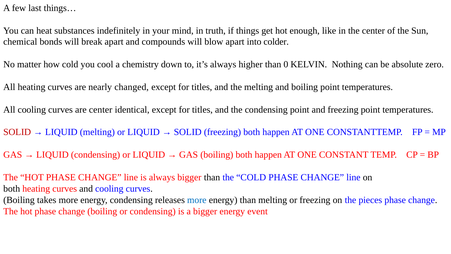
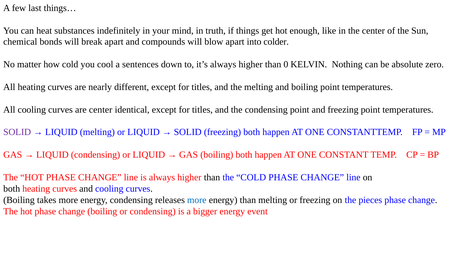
chemistry: chemistry -> sentences (140, 64)
changed: changed -> different (132, 87)
SOLID colour: red -> purple (17, 132)
is always bigger: bigger -> higher (189, 177)
